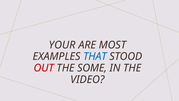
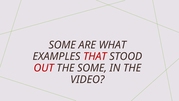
YOUR: YOUR -> SOME (62, 45)
MOST: MOST -> WHAT (112, 45)
THAT colour: blue -> red (95, 56)
